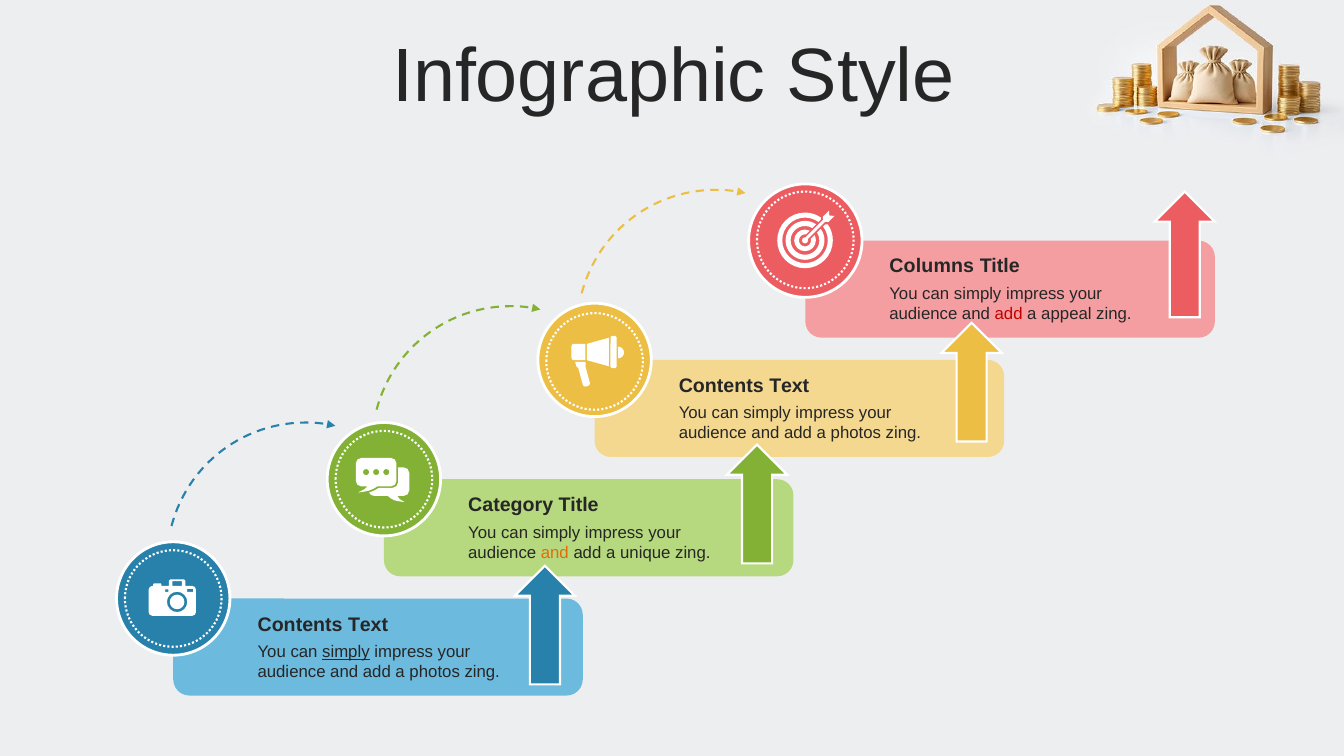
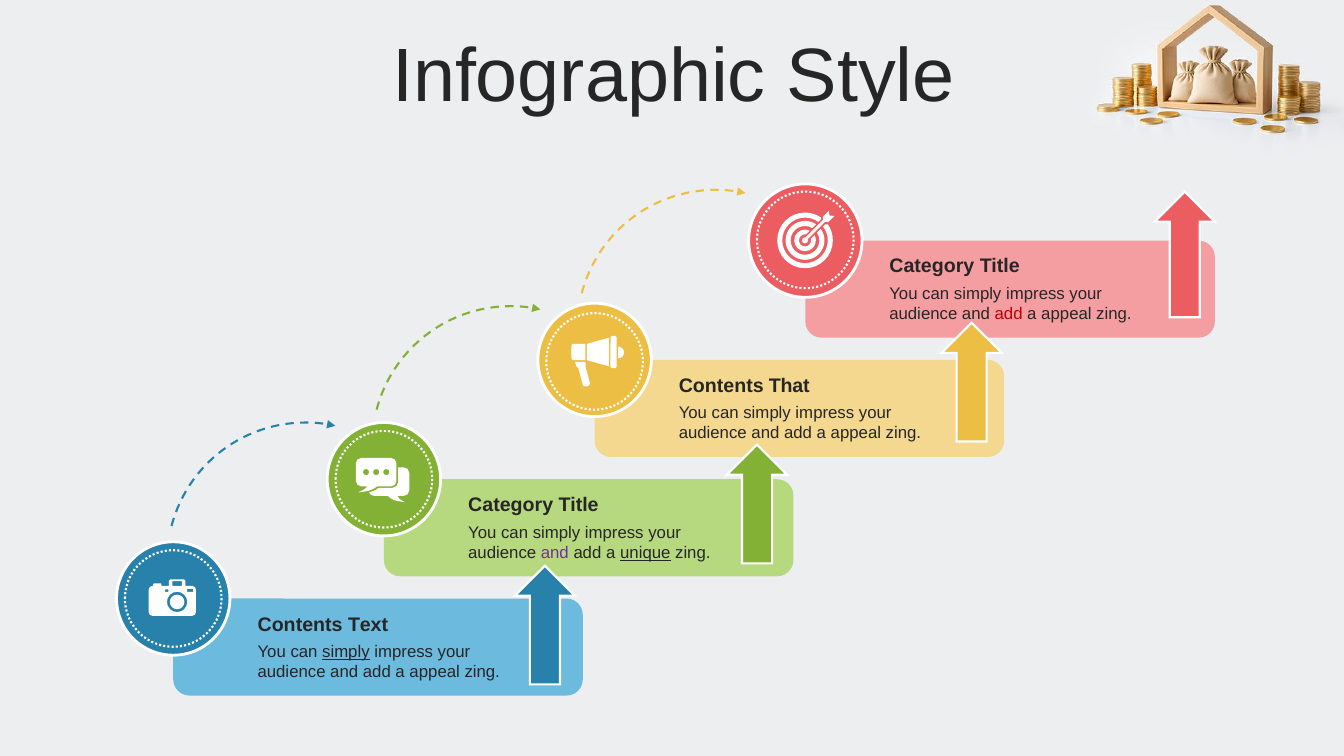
Columns: Columns -> Category (932, 266)
Text: Text -> That (789, 386)
photos: photos -> appeal (856, 433)
and colour: orange -> purple (555, 553)
unique underline: none -> present (645, 553)
photos: photos -> appeal (435, 672)
